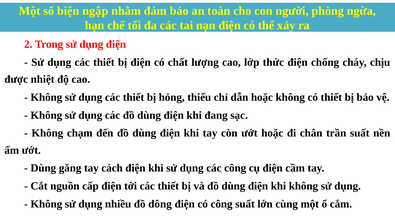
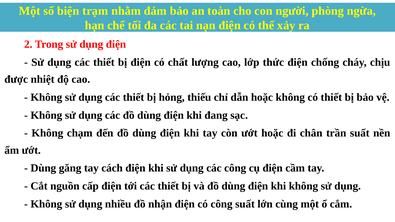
ngập: ngập -> trạm (95, 11)
dông: dông -> nhận (160, 204)
